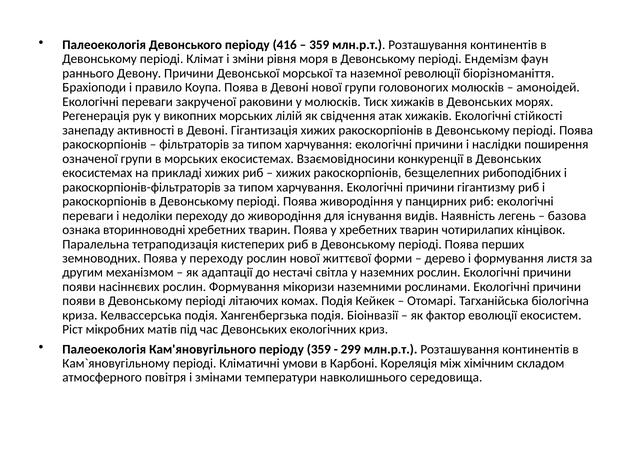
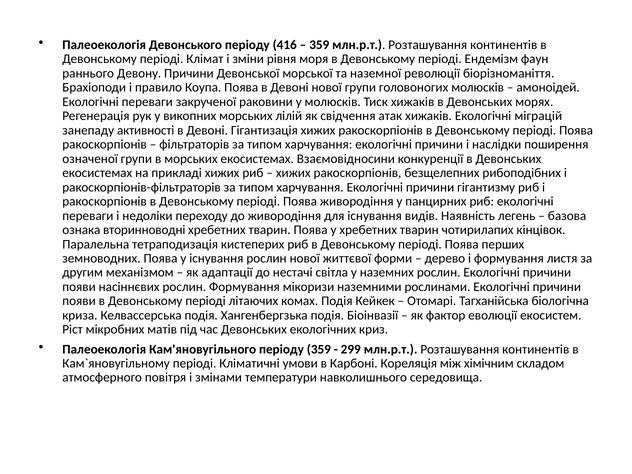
стійкості: стійкості -> міграцій (538, 116)
у переходу: переходу -> існування (216, 258)
